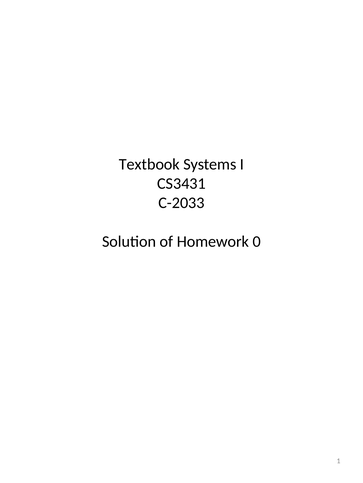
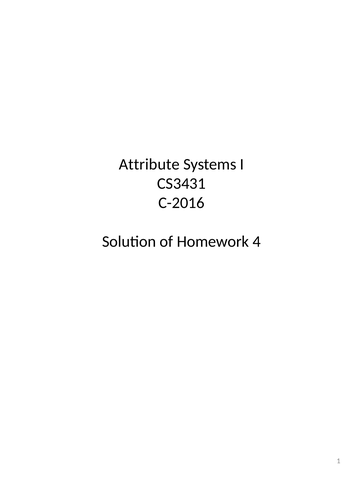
Textbook: Textbook -> Attribute (149, 165)
C-2033: C-2033 -> C-2016 (181, 203)
0: 0 -> 4 (257, 242)
